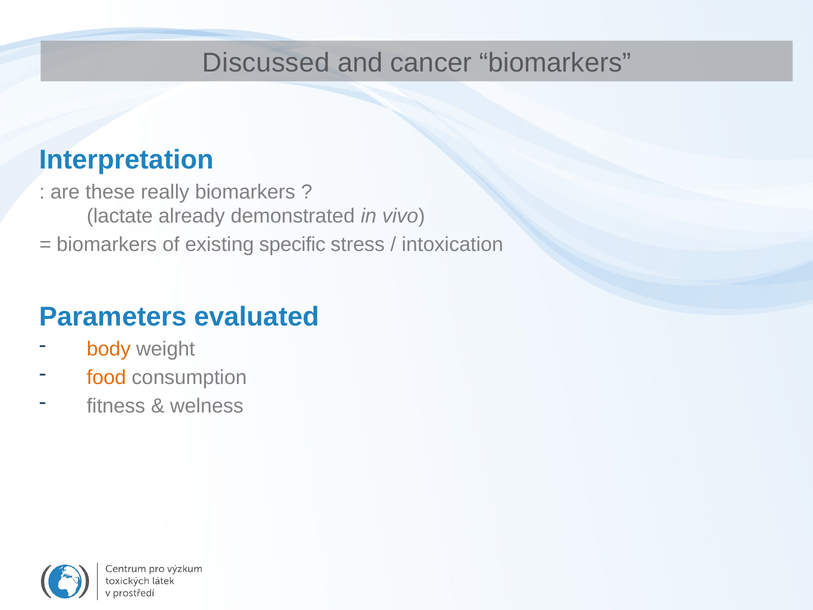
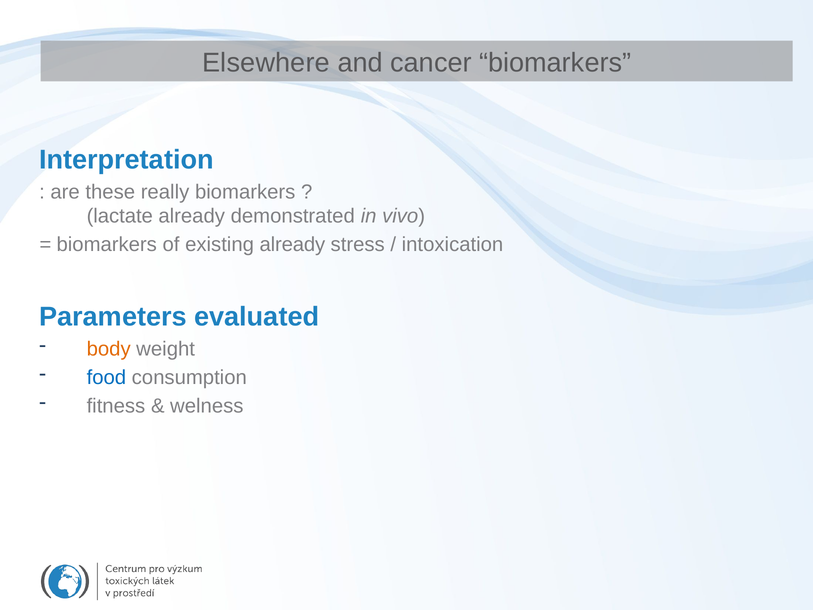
Discussed: Discussed -> Elsewhere (266, 63)
existing specific: specific -> already (292, 245)
food colour: orange -> blue (106, 377)
